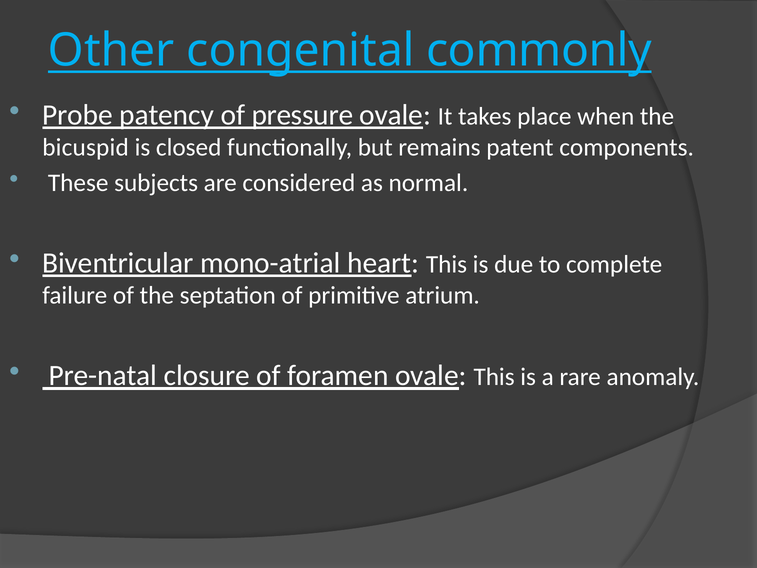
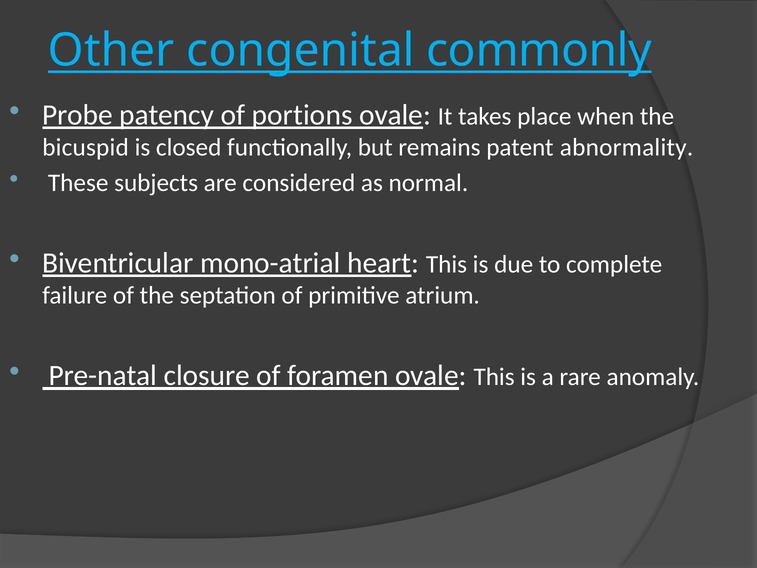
pressure: pressure -> portions (302, 115)
components: components -> abnormality (627, 148)
